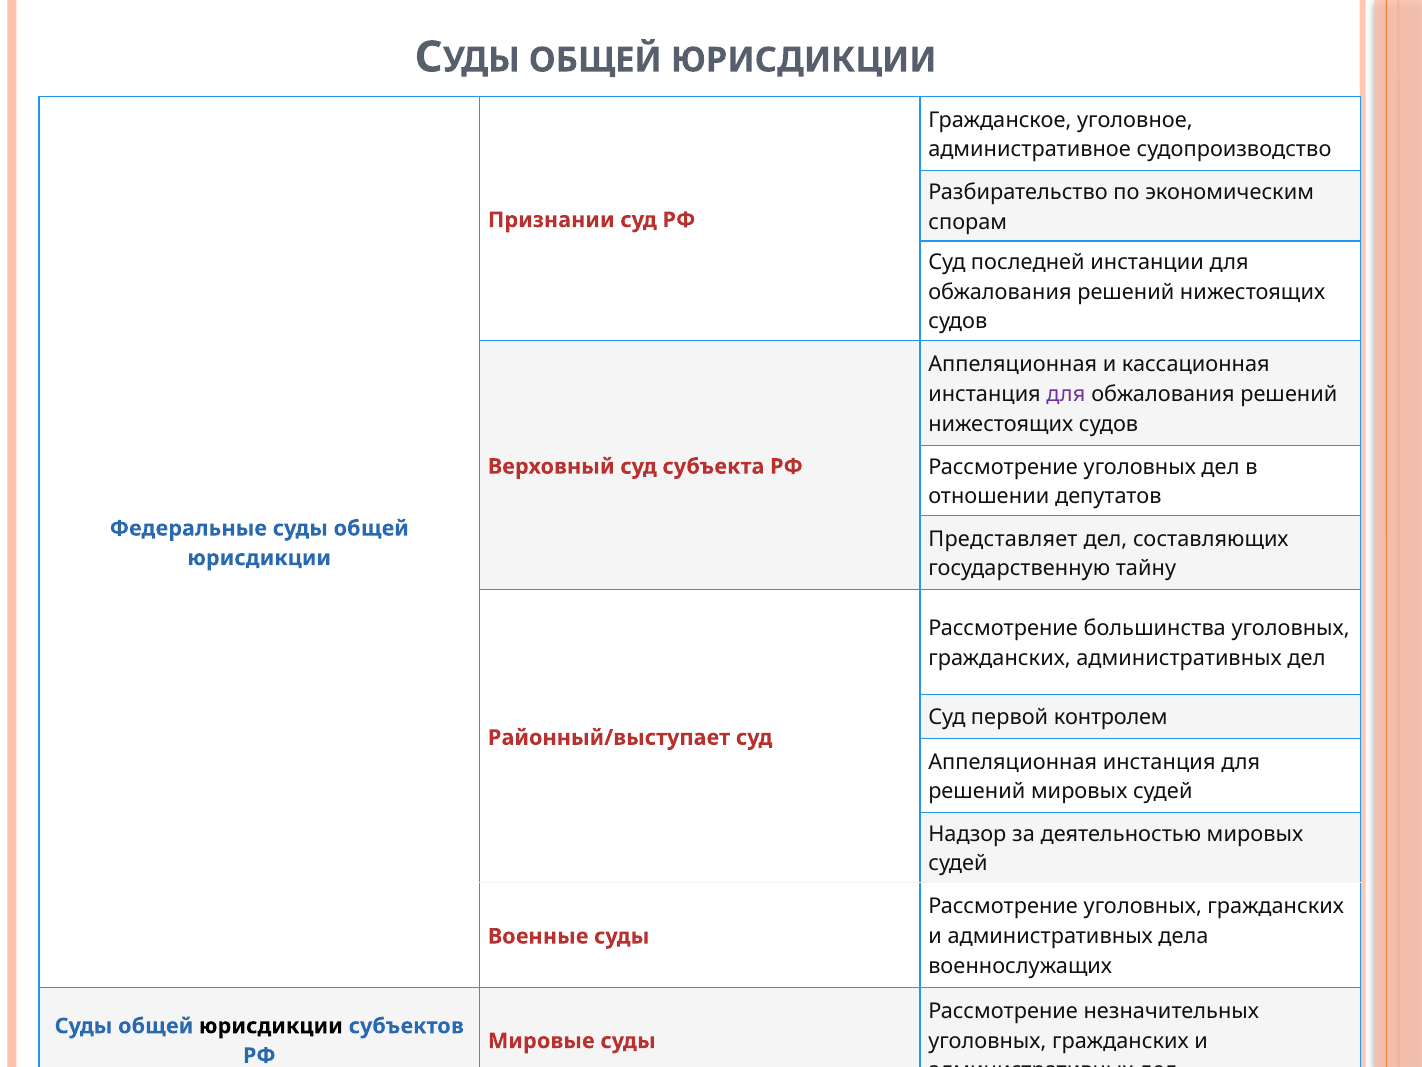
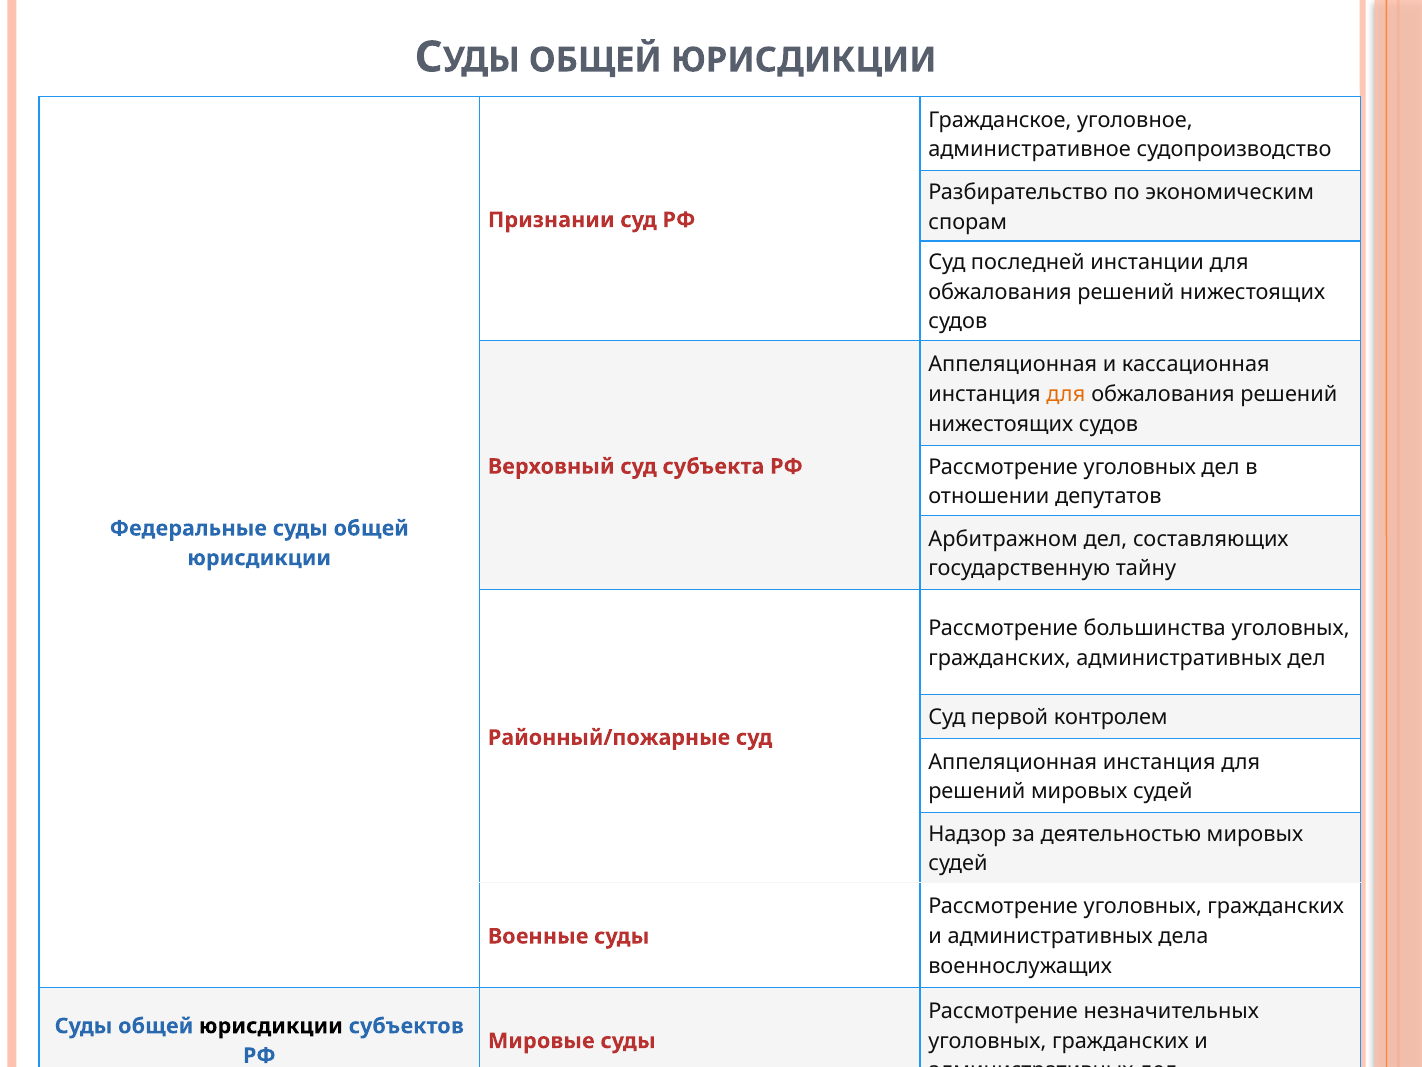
для colour: purple -> orange (1066, 394)
Представляет: Представляет -> Арбитражном (1003, 539)
Районный/выступает: Районный/выступает -> Районный/пожарные (609, 737)
